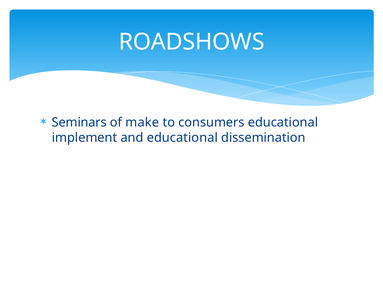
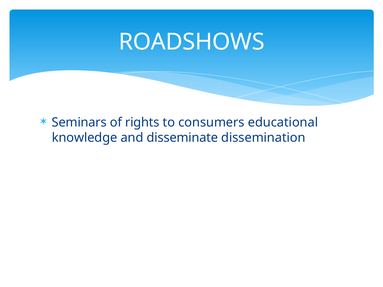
make: make -> rights (142, 123)
implement: implement -> knowledge (85, 138)
and educational: educational -> disseminate (182, 138)
